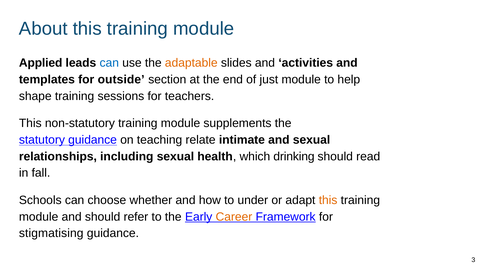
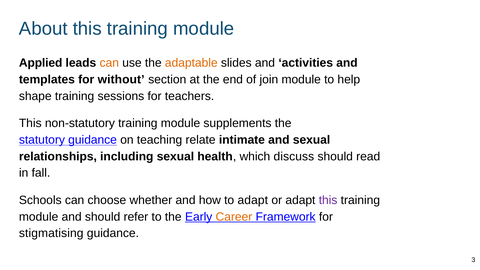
can colour: blue -> orange (109, 63)
outside: outside -> without (121, 80)
just: just -> join (269, 80)
drinking: drinking -> discuss (294, 156)
to under: under -> adapt (253, 200)
this colour: orange -> purple (328, 200)
